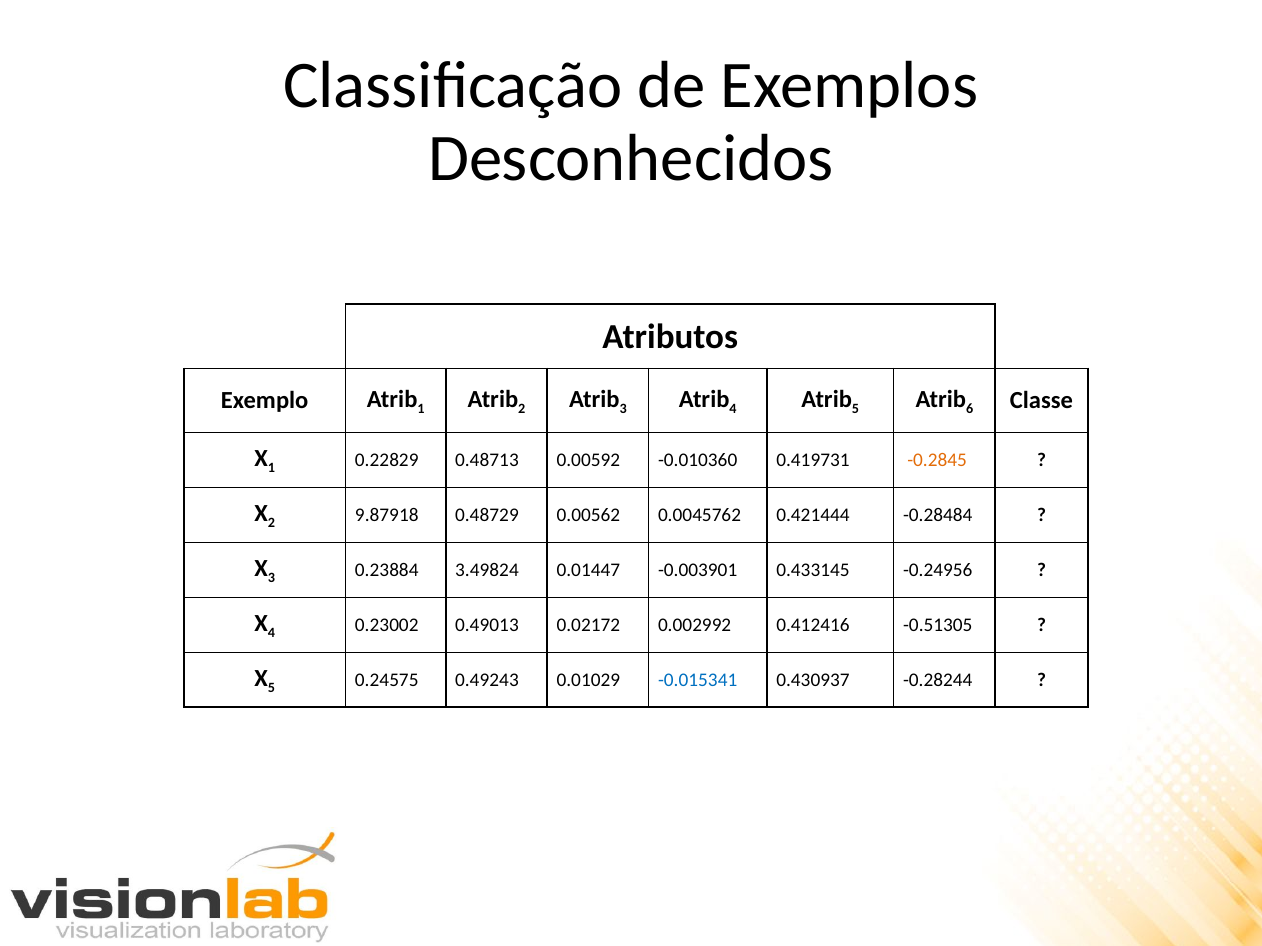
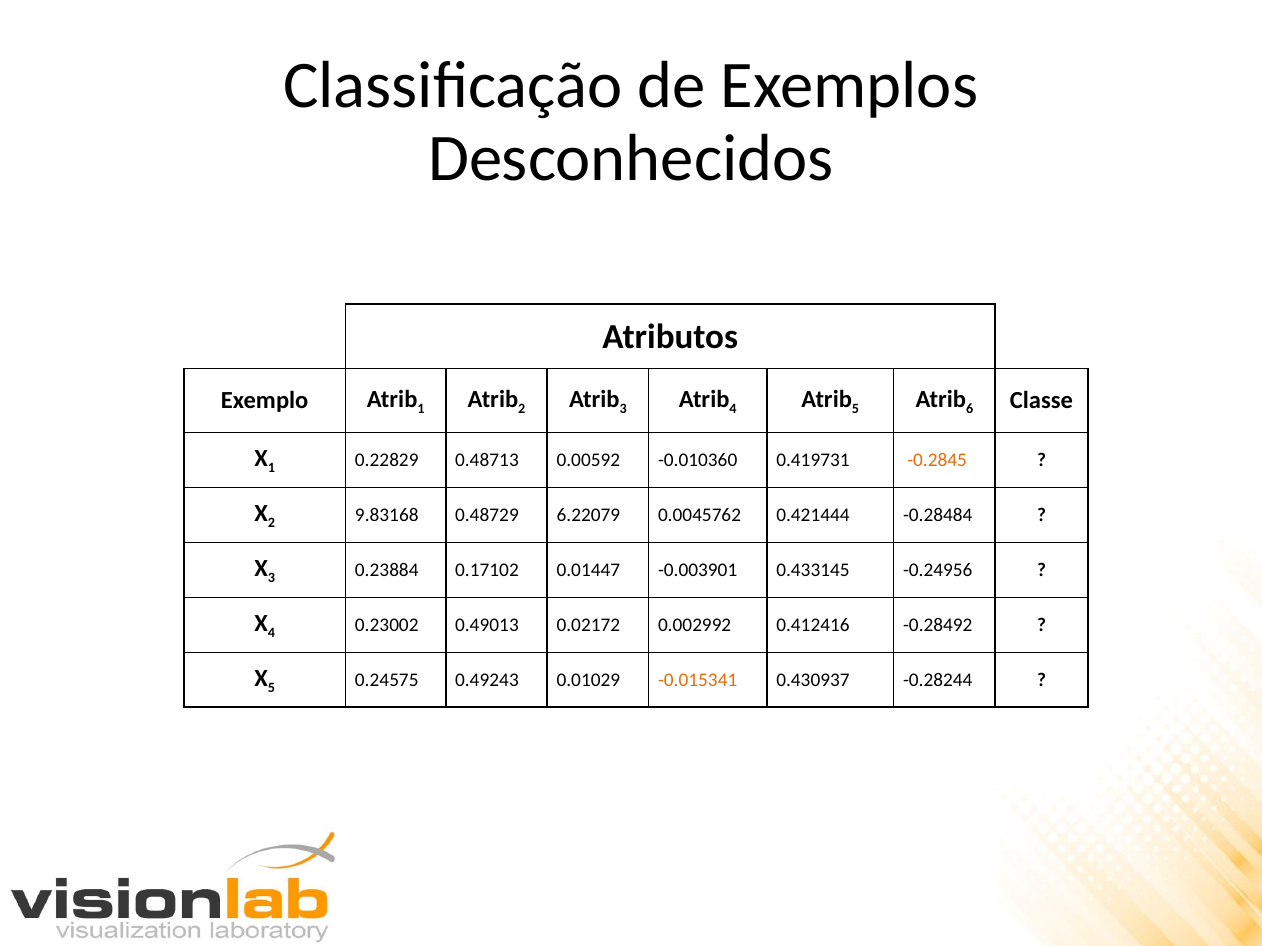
9.87918: 9.87918 -> 9.83168 (387, 515)
0.00562: 0.00562 -> 6.22079 (588, 515)
3.49824: 3.49824 -> 0.17102 (487, 570)
-0.51305: -0.51305 -> -0.28492 (938, 625)
-0.015341 colour: blue -> orange (698, 680)
